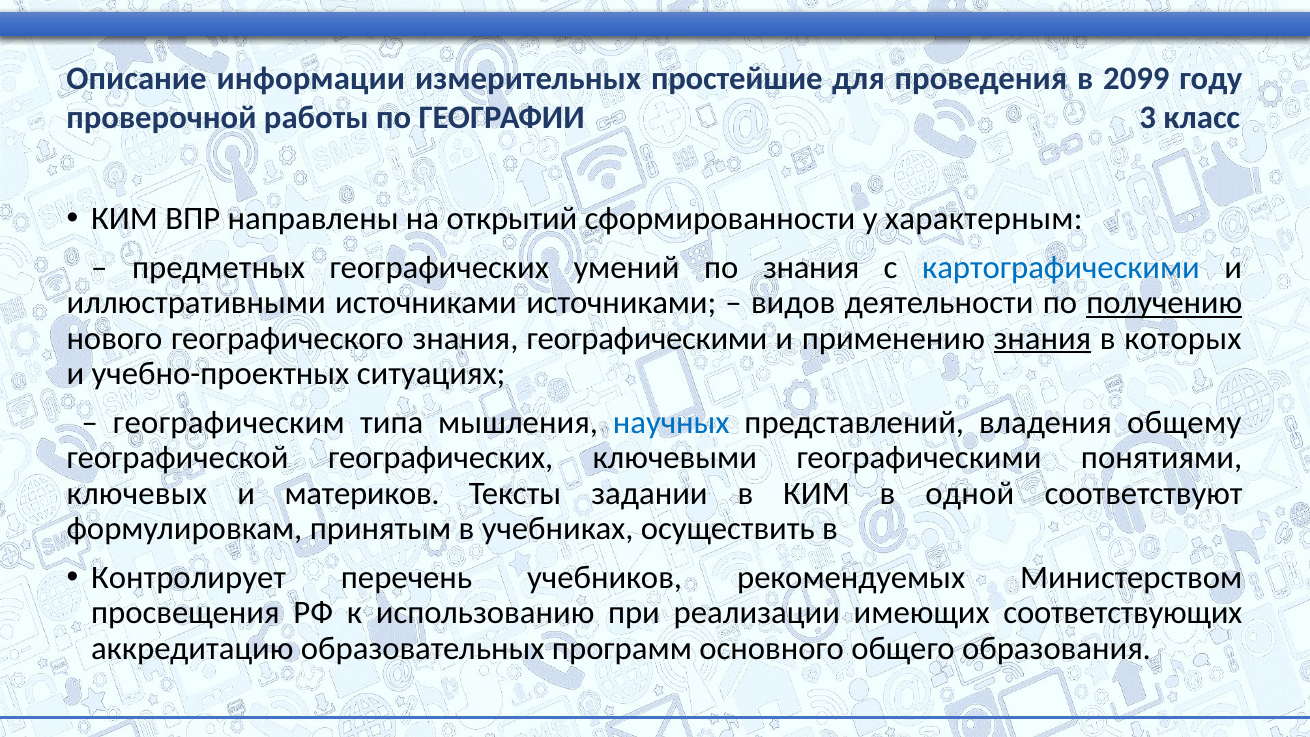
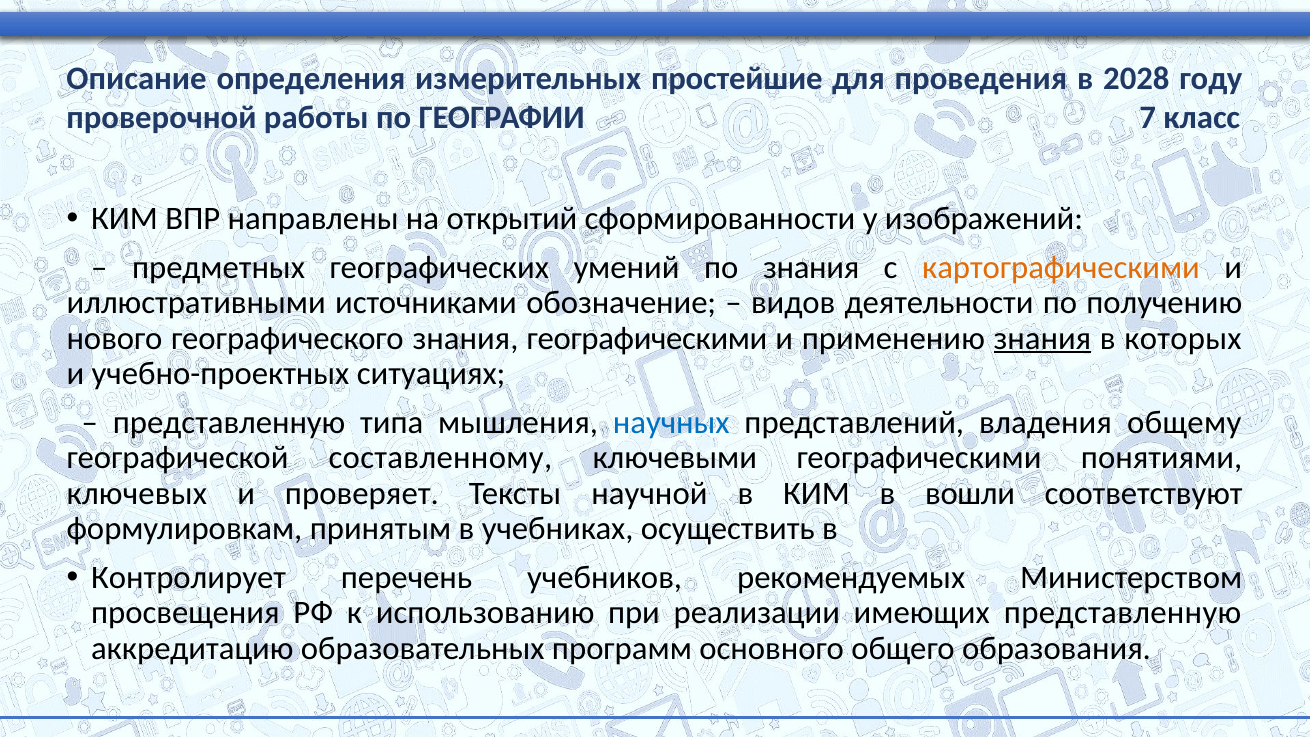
информации: информации -> определения (311, 78)
2099: 2099 -> 2028 (1136, 78)
3: 3 -> 7 (1148, 118)
характерным: характерным -> изображений (984, 219)
картографическими colour: blue -> orange (1061, 268)
источниками источниками: источниками -> обозначение (621, 303)
получению underline: present -> none (1164, 303)
географическим: географическим -> представленную (229, 423)
географической географических: географических -> составленному (440, 458)
материков: материков -> проверяет (362, 493)
задании: задании -> научной (649, 493)
одной: одной -> вошли (970, 493)
имеющих соответствующих: соответствующих -> представленную (1123, 613)
